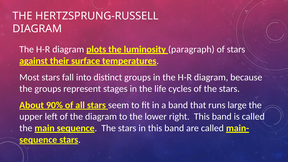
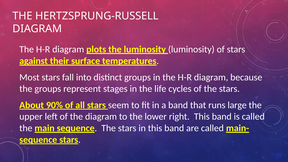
paragraph: paragraph -> luminosity (191, 49)
